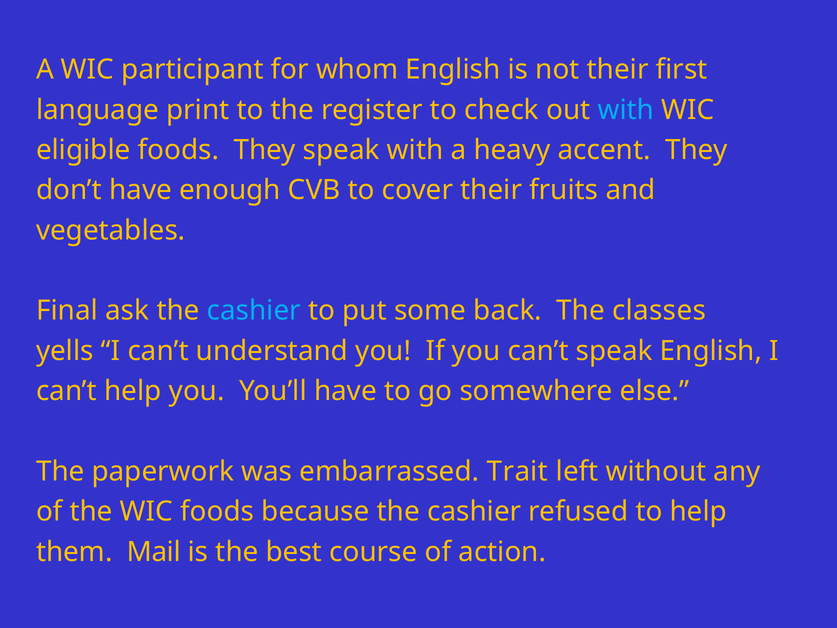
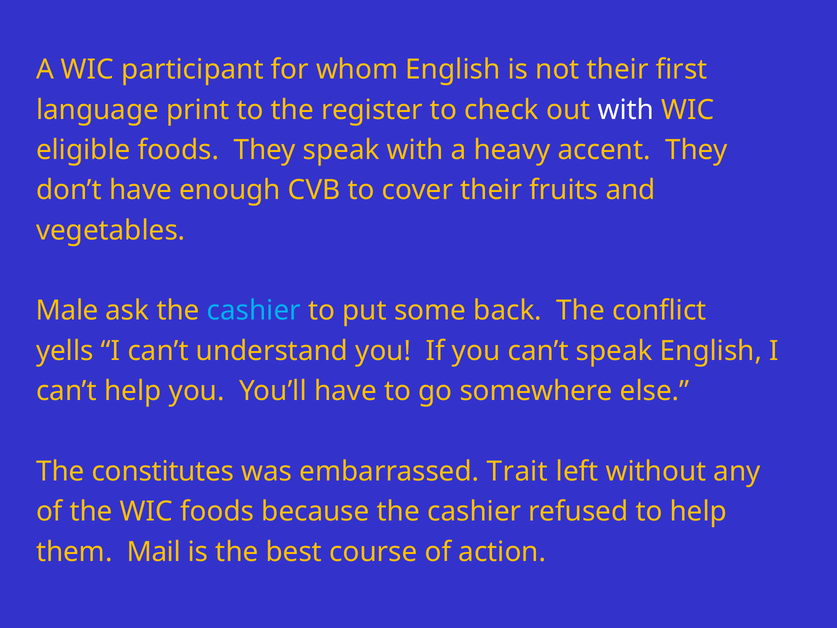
with colour: light blue -> white (626, 110)
Final: Final -> Male (67, 311)
classes: classes -> conflict (659, 311)
paperwork: paperwork -> constitutes (163, 471)
